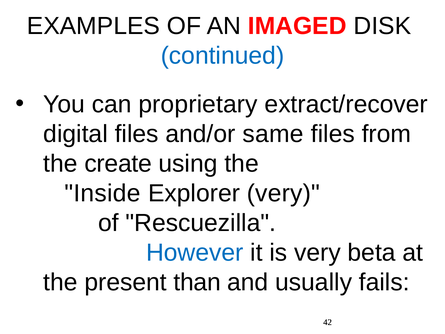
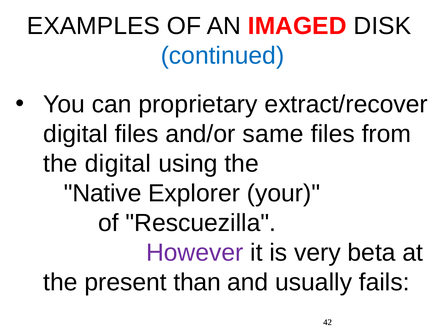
the create: create -> digital (118, 164)
Inside: Inside -> Native (103, 193)
Explorer very: very -> your (284, 193)
However colour: blue -> purple (195, 253)
